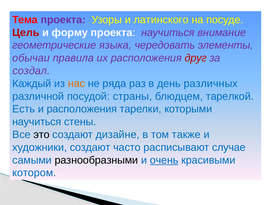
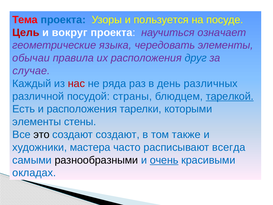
проекта colour: purple -> blue (63, 20)
латинского: латинского -> пользуется (161, 20)
форму: форму -> вокруг (70, 32)
внимание: внимание -> означает (222, 32)
друг colour: red -> blue (196, 58)
создал: создал -> случае (31, 71)
нас colour: orange -> red (76, 83)
тарелкой underline: none -> present (230, 96)
научиться: научиться -> элементы (37, 122)
создают дизайне: дизайне -> создают (118, 134)
художники создают: создают -> мастера (90, 147)
случае: случае -> всегда (229, 147)
котором: котором -> окладах (34, 173)
